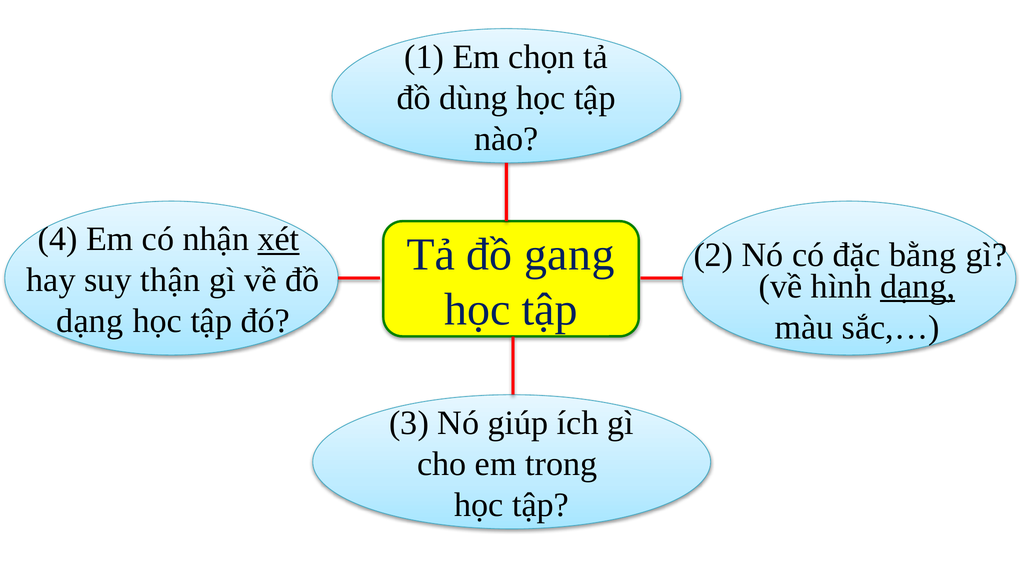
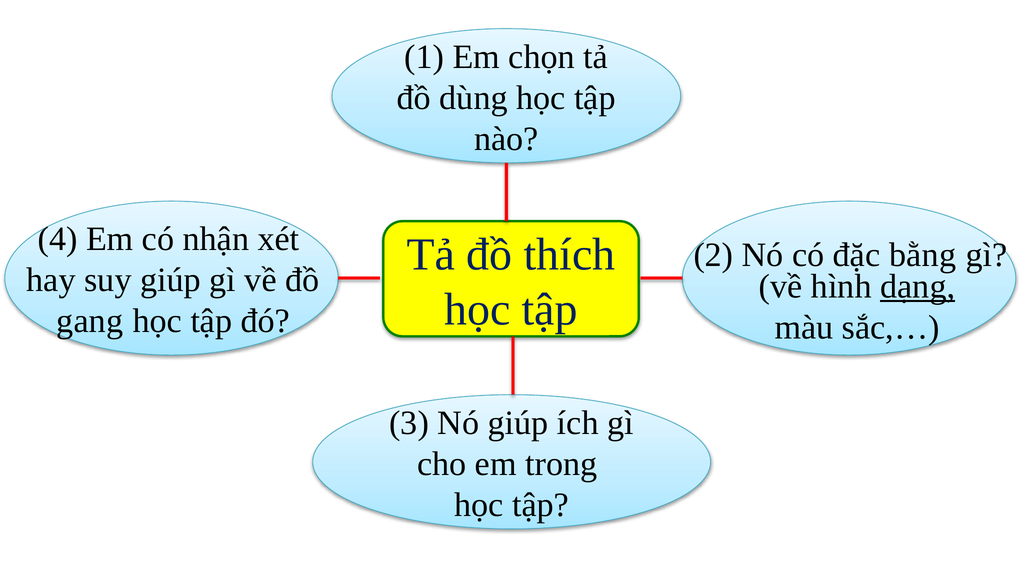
xét underline: present -> none (279, 239)
gang: gang -> thích (570, 255)
suy thận: thận -> giúp (170, 280)
dạng: dạng -> gang (90, 321)
